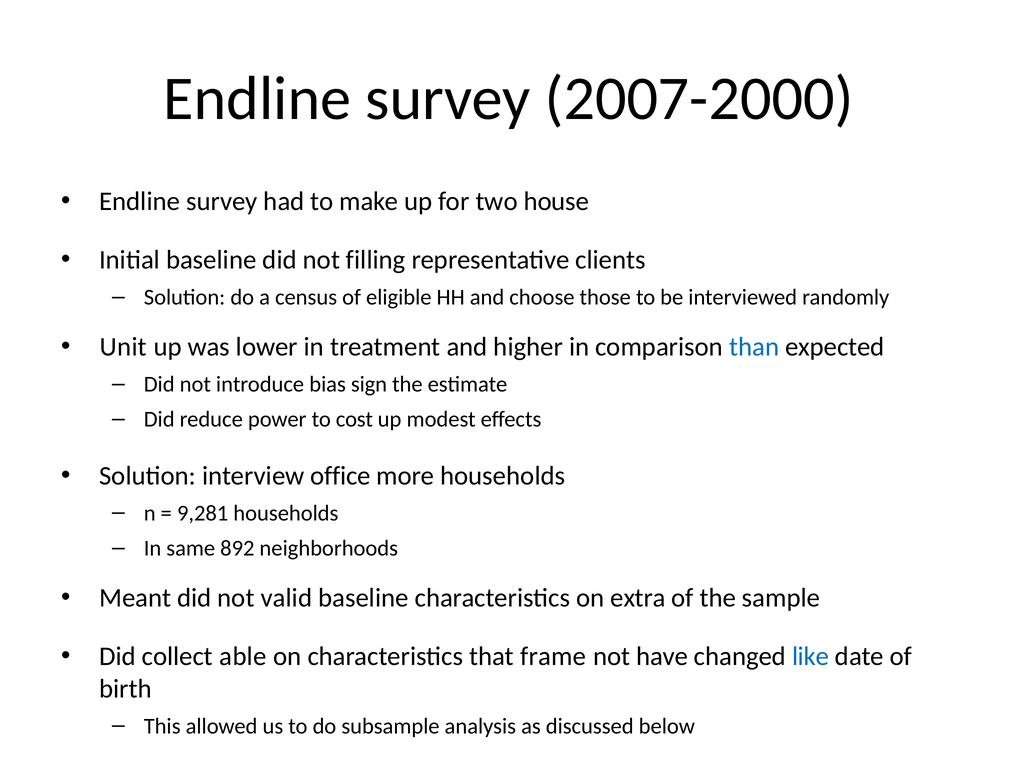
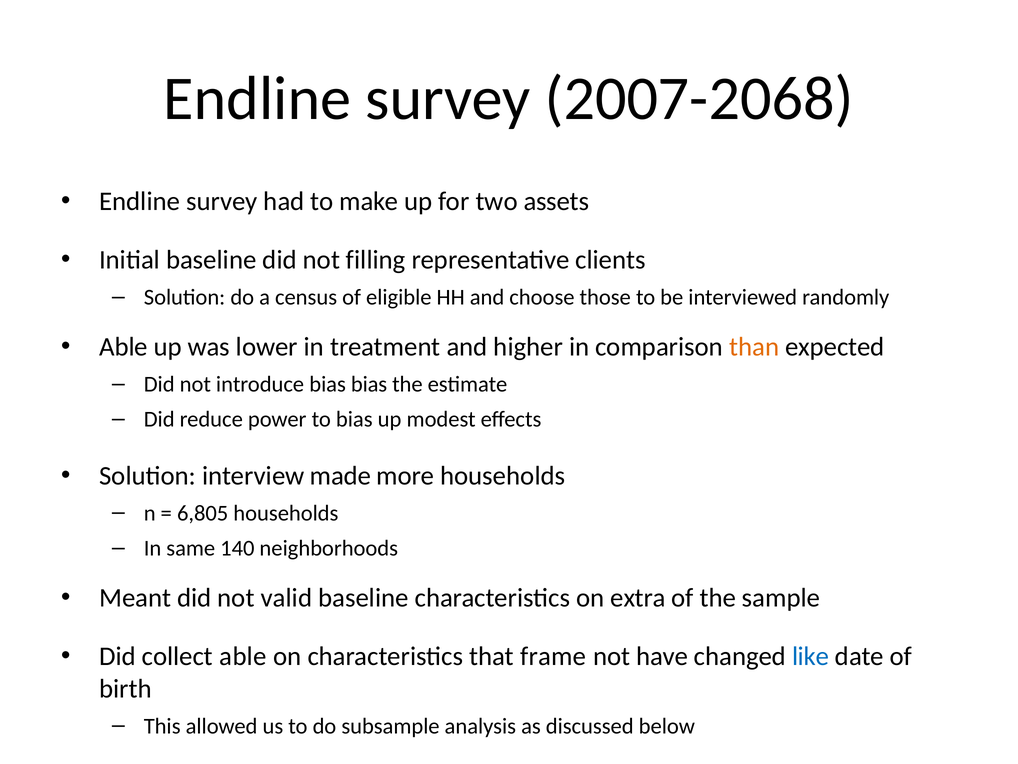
2007-2000: 2007-2000 -> 2007-2068 (699, 99)
house: house -> assets (556, 201)
Unit: Unit -> Able (124, 347)
than colour: blue -> orange (754, 347)
bias sign: sign -> bias (369, 384)
to cost: cost -> bias (354, 419)
office: office -> made (340, 475)
9,281: 9,281 -> 6,805 (203, 513)
892: 892 -> 140 (237, 548)
